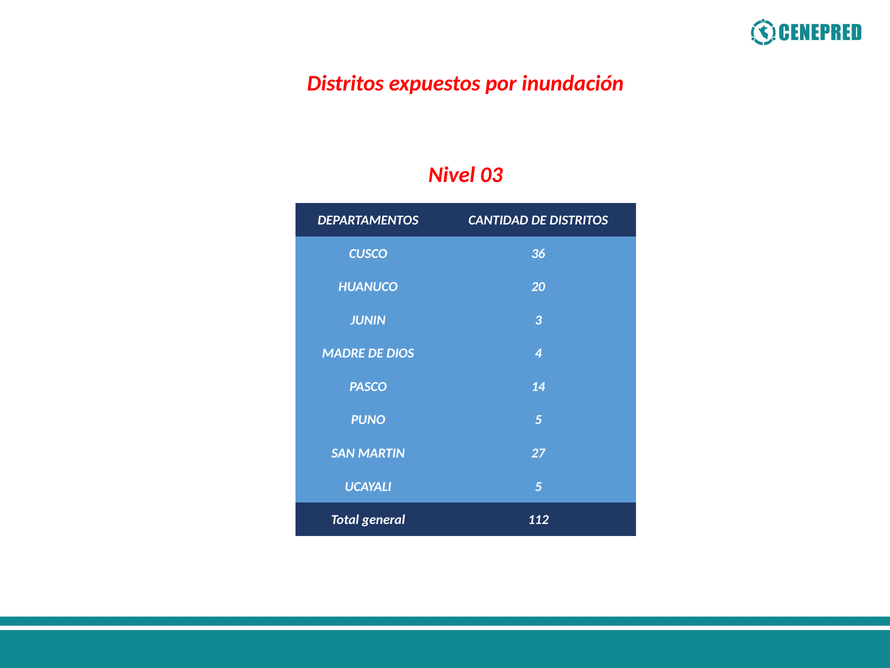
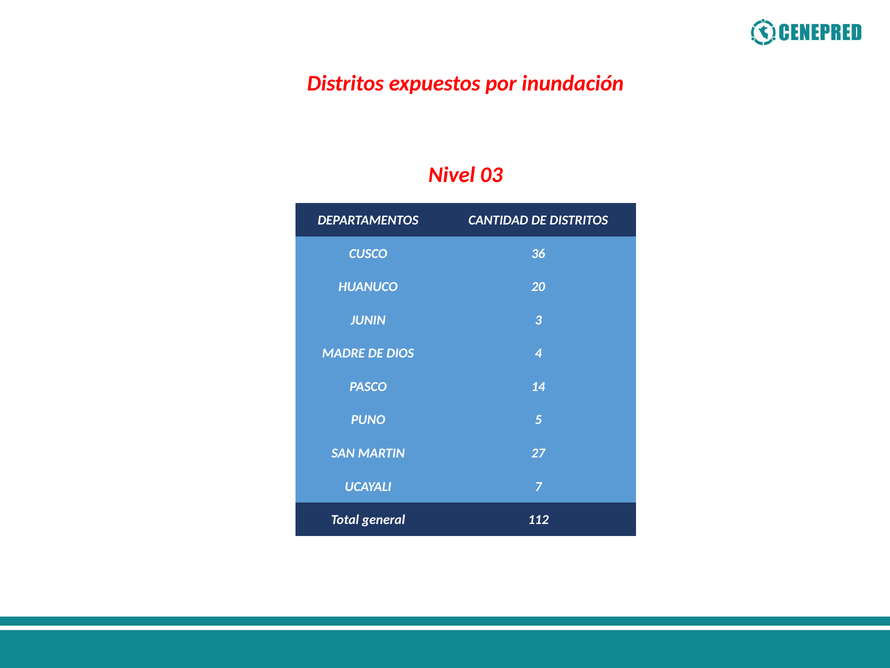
UCAYALI 5: 5 -> 7 (538, 486)
